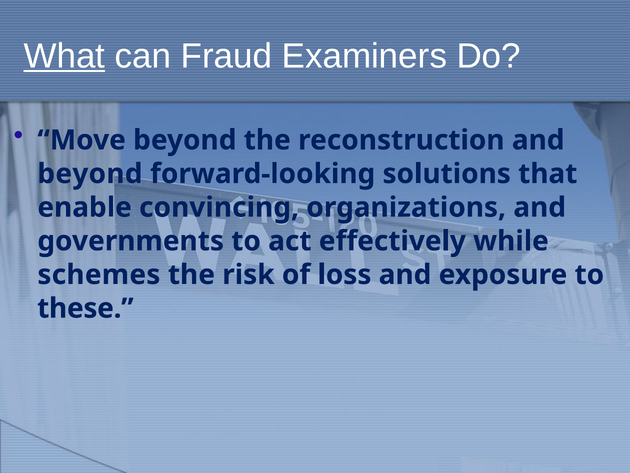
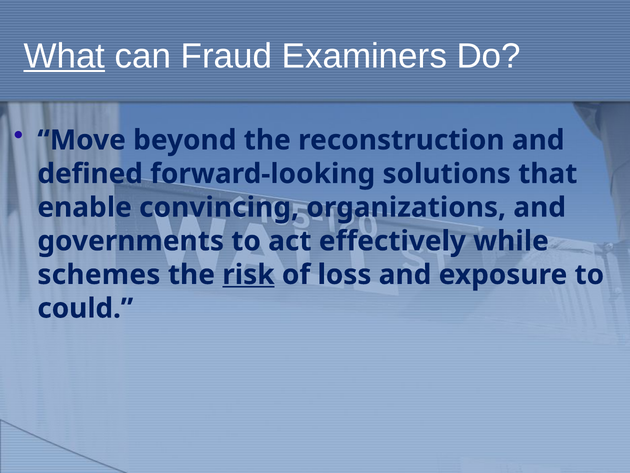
beyond: beyond -> defined (90, 174)
risk underline: none -> present (248, 274)
these: these -> could (85, 308)
